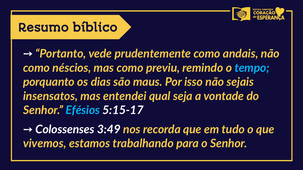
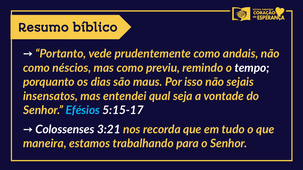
tempo colour: light blue -> white (252, 68)
3:49: 3:49 -> 3:21 (109, 130)
vivemos: vivemos -> maneira (45, 144)
